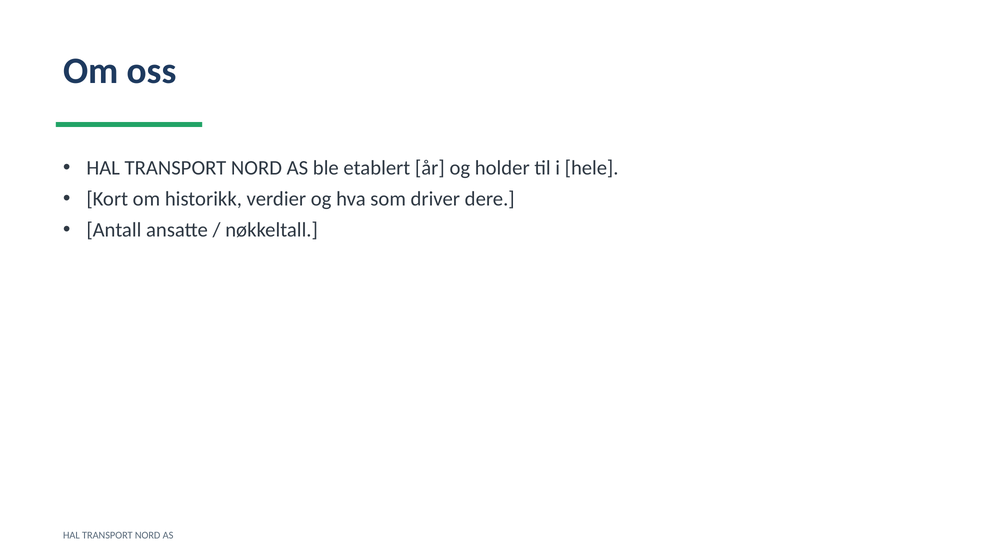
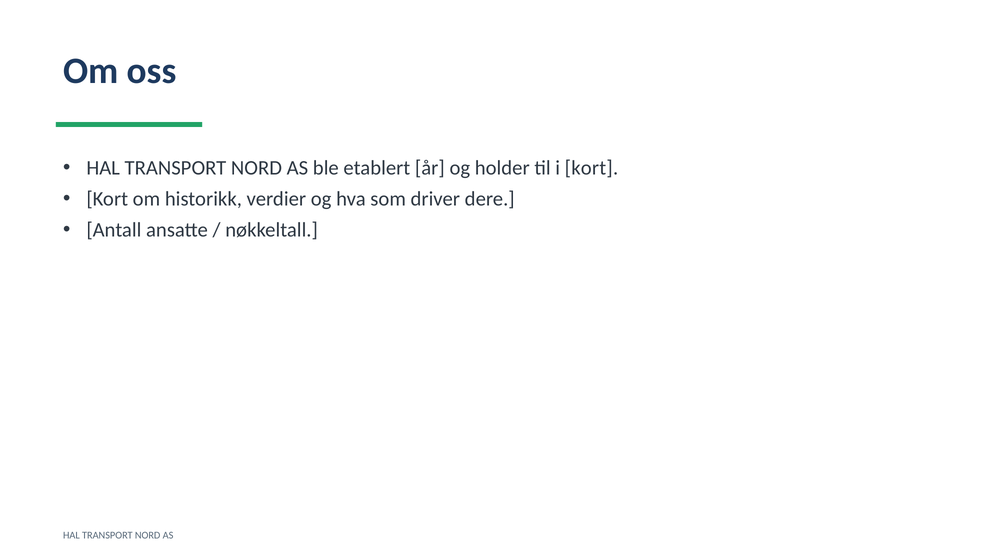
i hele: hele -> kort (591, 168)
